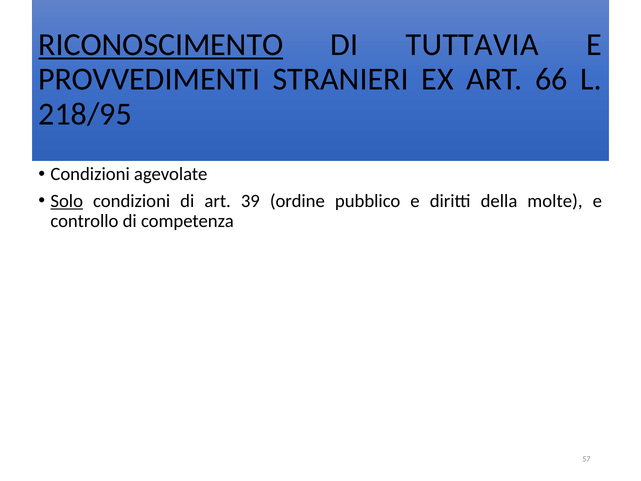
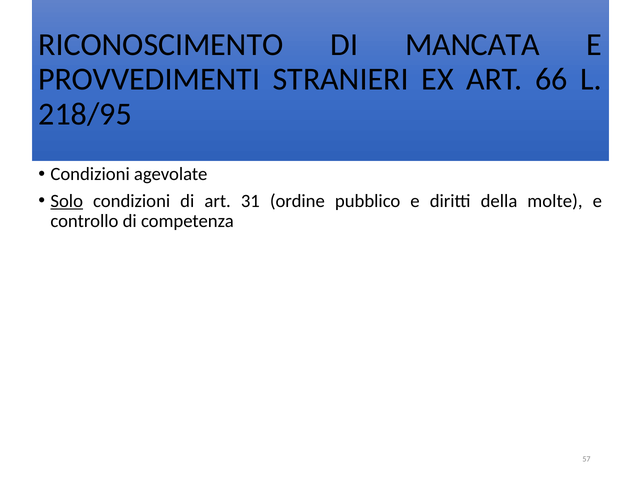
RICONOSCIMENTO underline: present -> none (161, 45)
TUTTAVIA: TUTTAVIA -> MANCATA (472, 45)
39: 39 -> 31 (250, 201)
